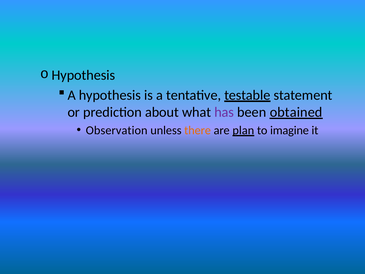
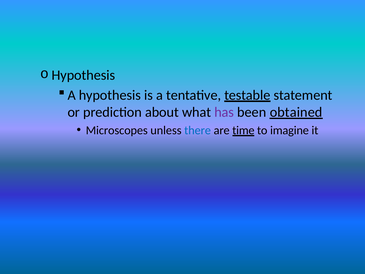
Observation: Observation -> Microscopes (117, 130)
there colour: orange -> blue (198, 130)
plan: plan -> time (243, 130)
